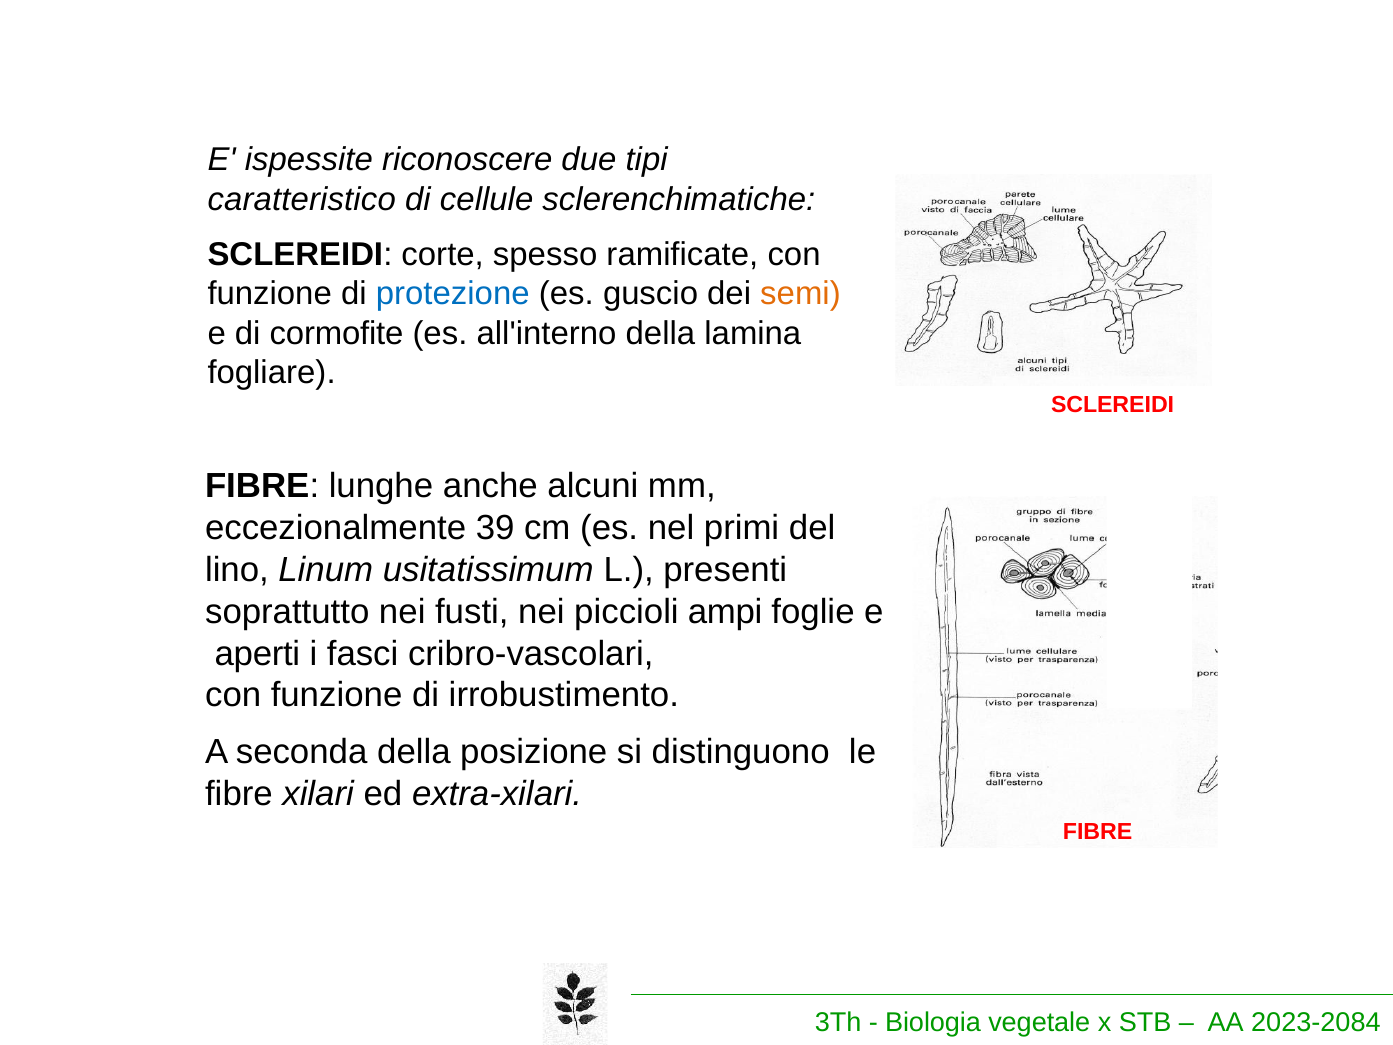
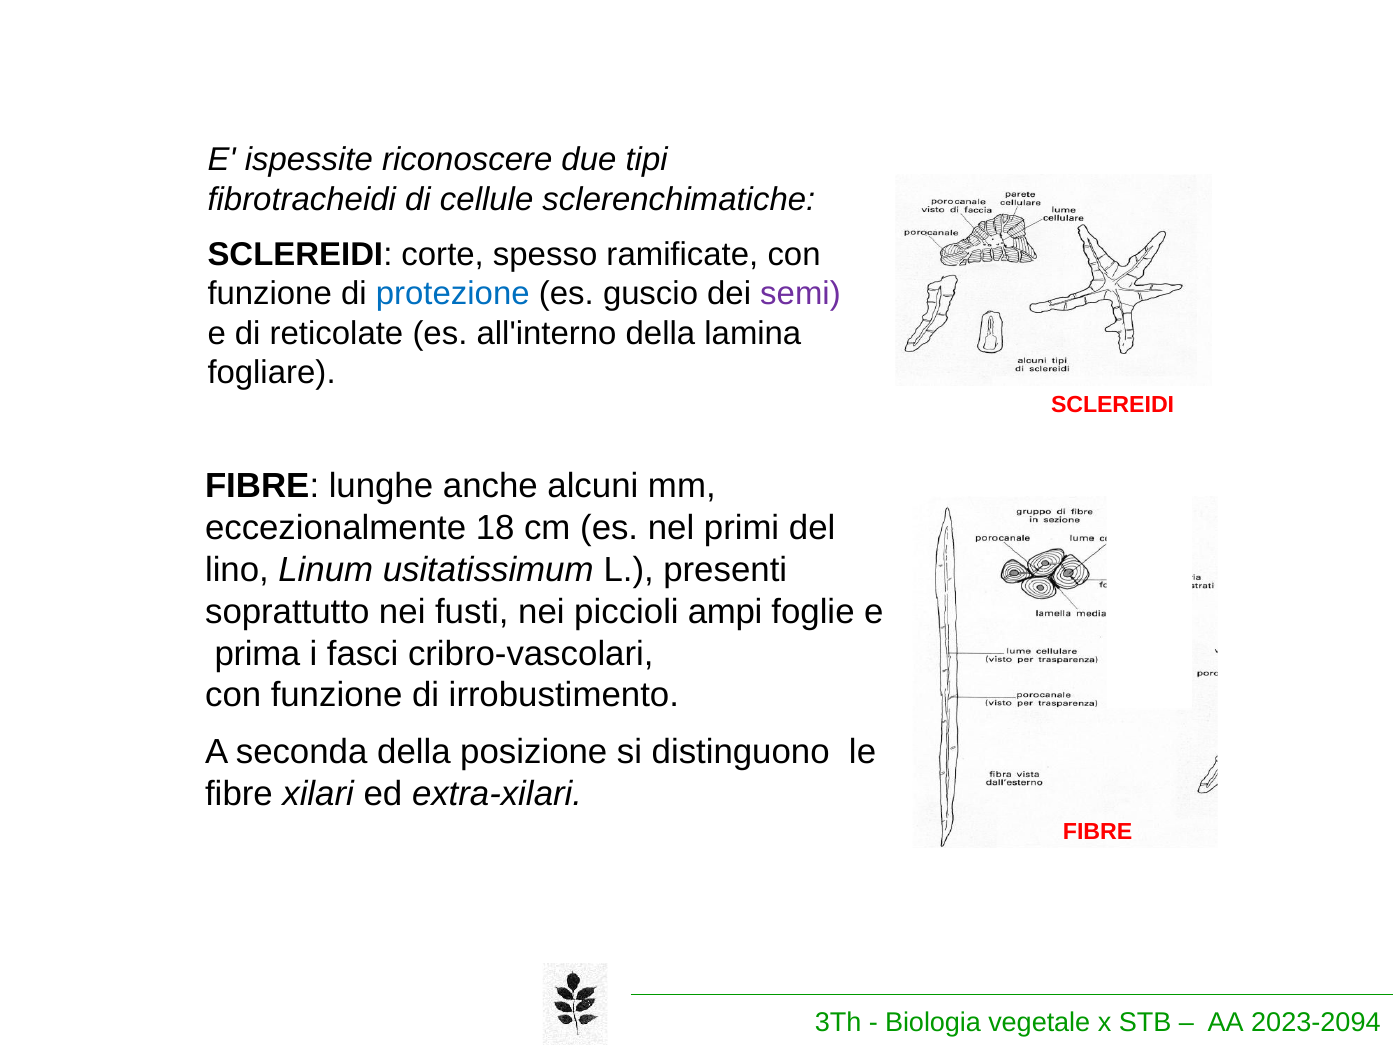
caratteristico: caratteristico -> fibrotracheidi (302, 200)
semi colour: orange -> purple (800, 294)
cormofite: cormofite -> reticolate (336, 333)
39: 39 -> 18 (495, 528)
aperti: aperti -> prima (257, 653)
2023-2084: 2023-2084 -> 2023-2094 (1316, 1022)
